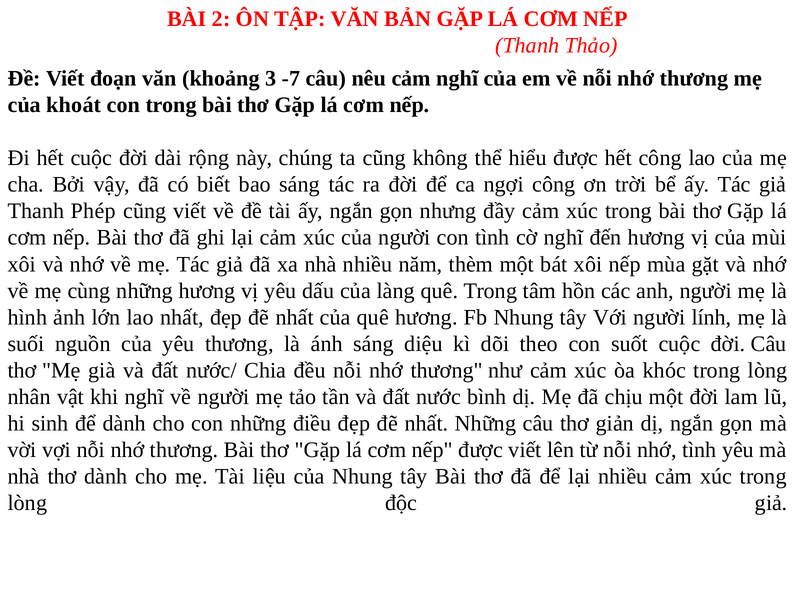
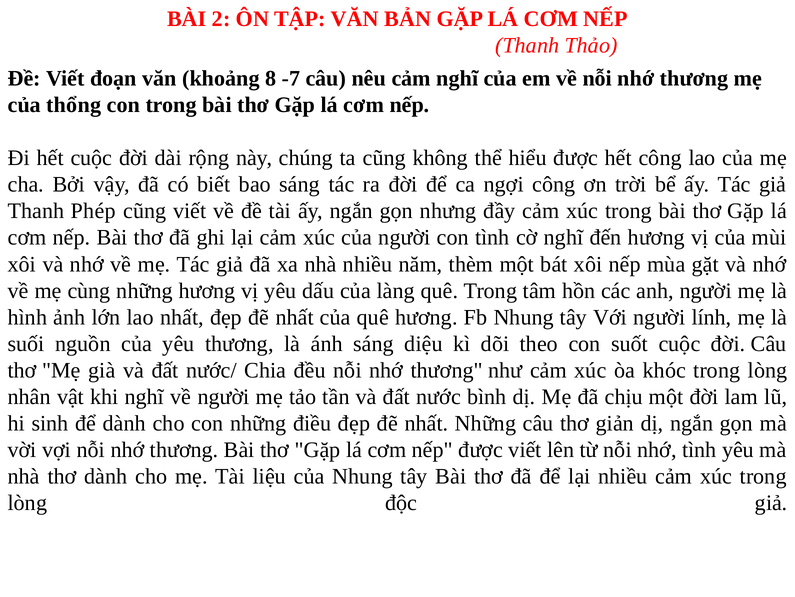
3: 3 -> 8 (271, 78)
khoát: khoát -> thổng (74, 105)
